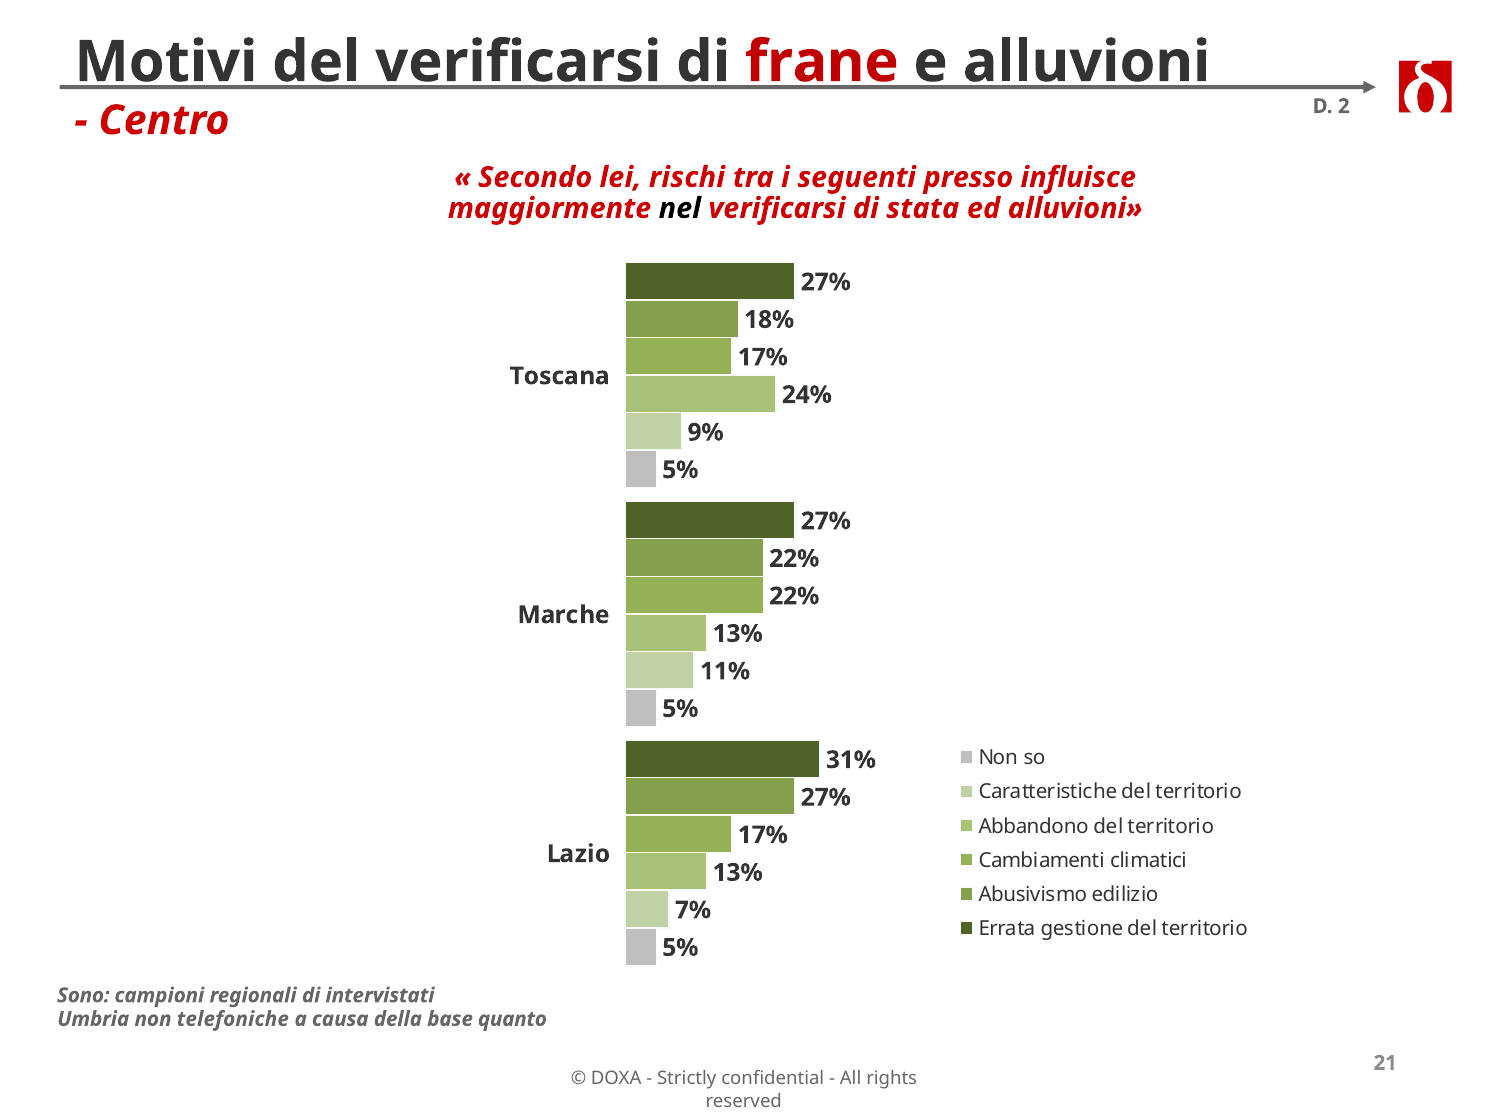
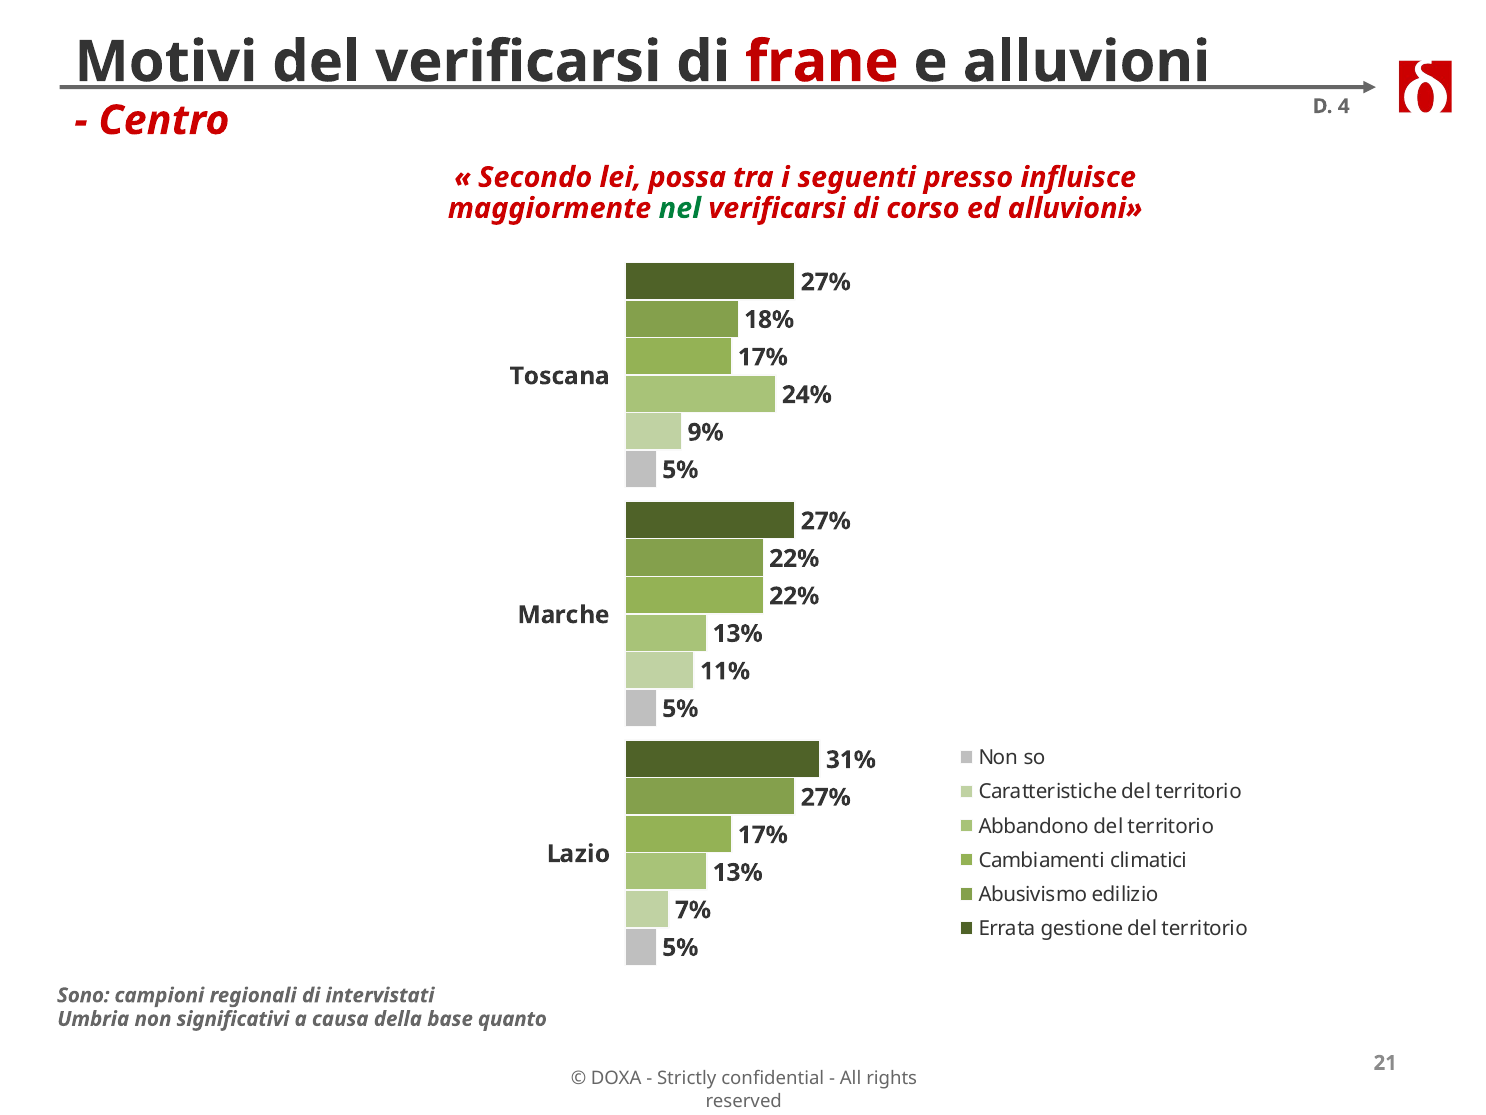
2: 2 -> 4 (1344, 106)
rischi: rischi -> possa (687, 177)
nel colour: black -> green (680, 208)
stata: stata -> corso (923, 208)
telefoniche: telefoniche -> significativi (233, 1019)
